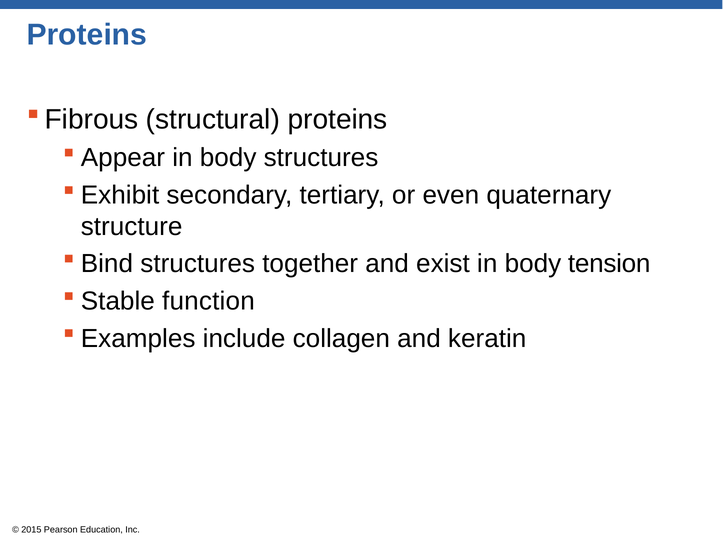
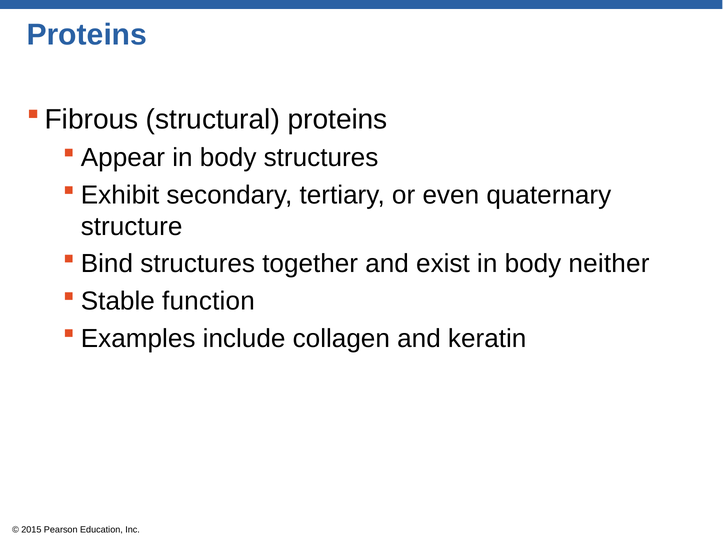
tension: tension -> neither (609, 264)
